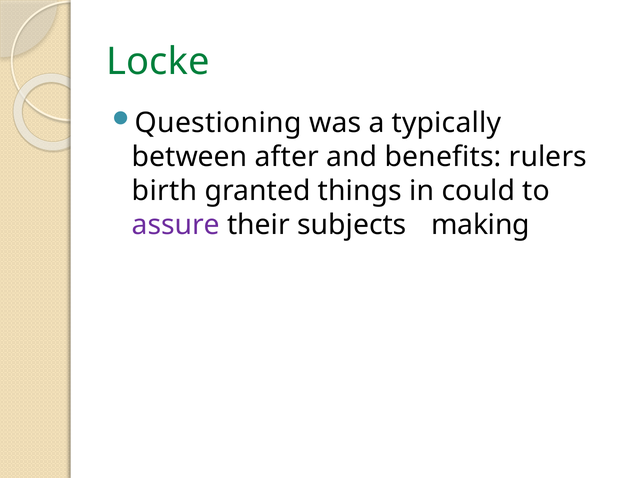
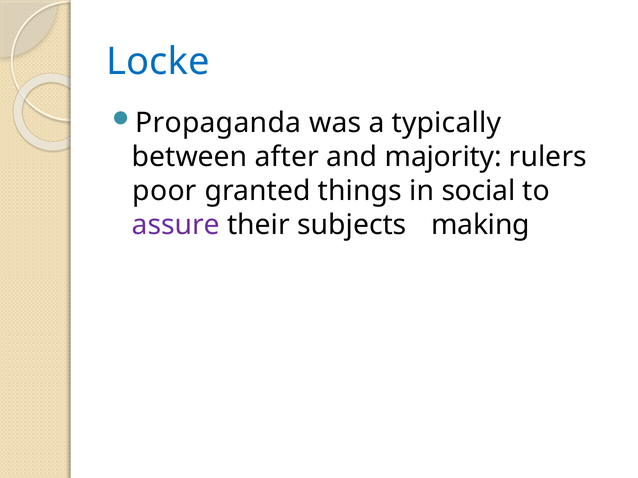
Locke colour: green -> blue (158, 62)
Questioning: Questioning -> Propaganda (218, 123)
benefits: benefits -> majority (443, 157)
birth: birth -> poor (165, 191)
could: could -> social (478, 191)
